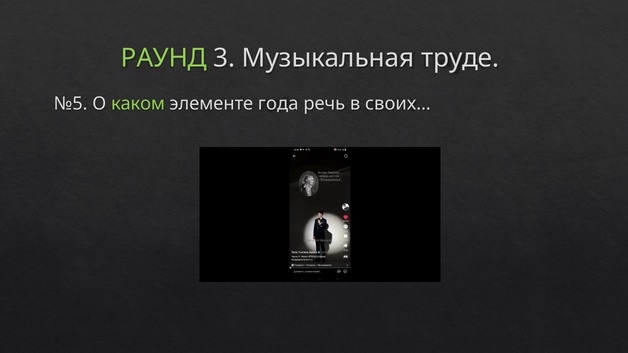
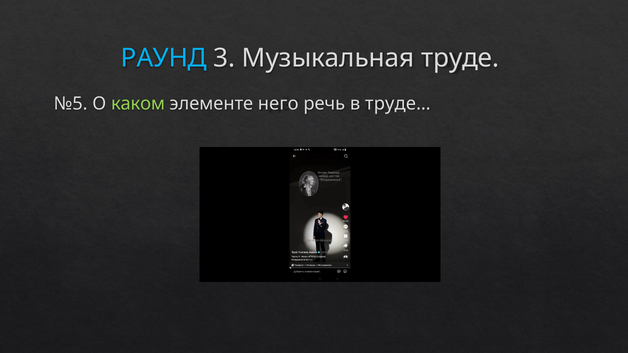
РАУНД colour: light green -> light blue (164, 58)
года: года -> него (278, 104)
своих…: своих… -> труде… (398, 104)
